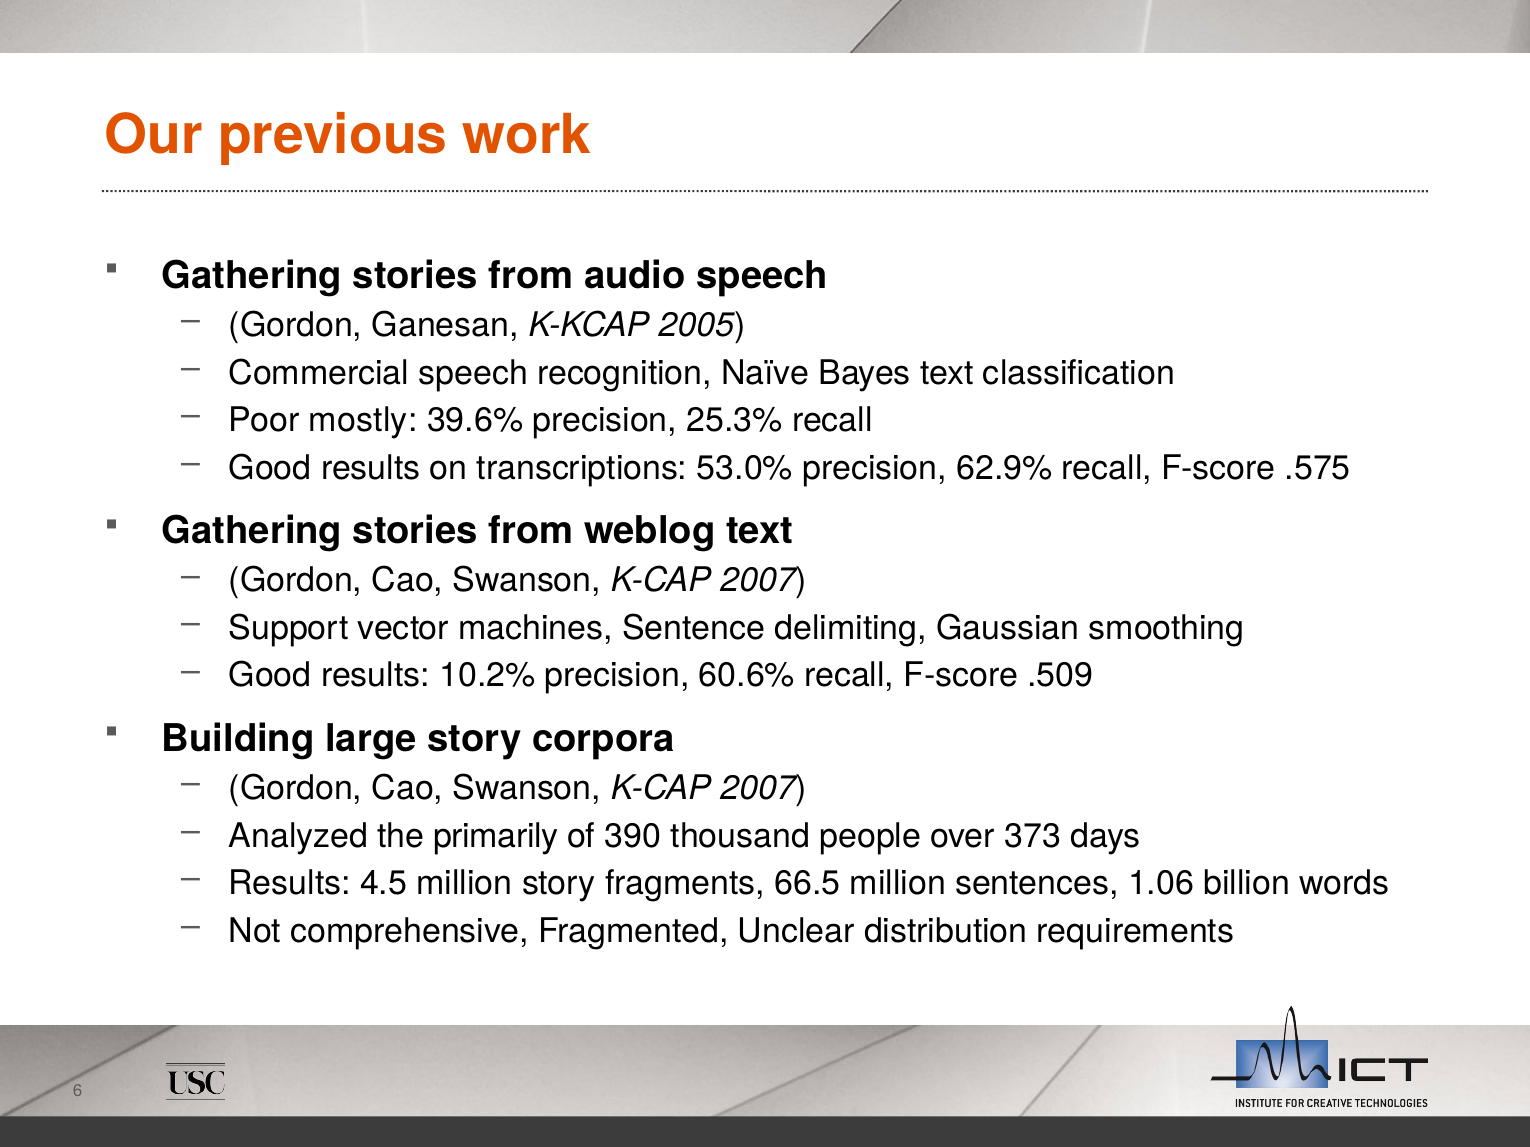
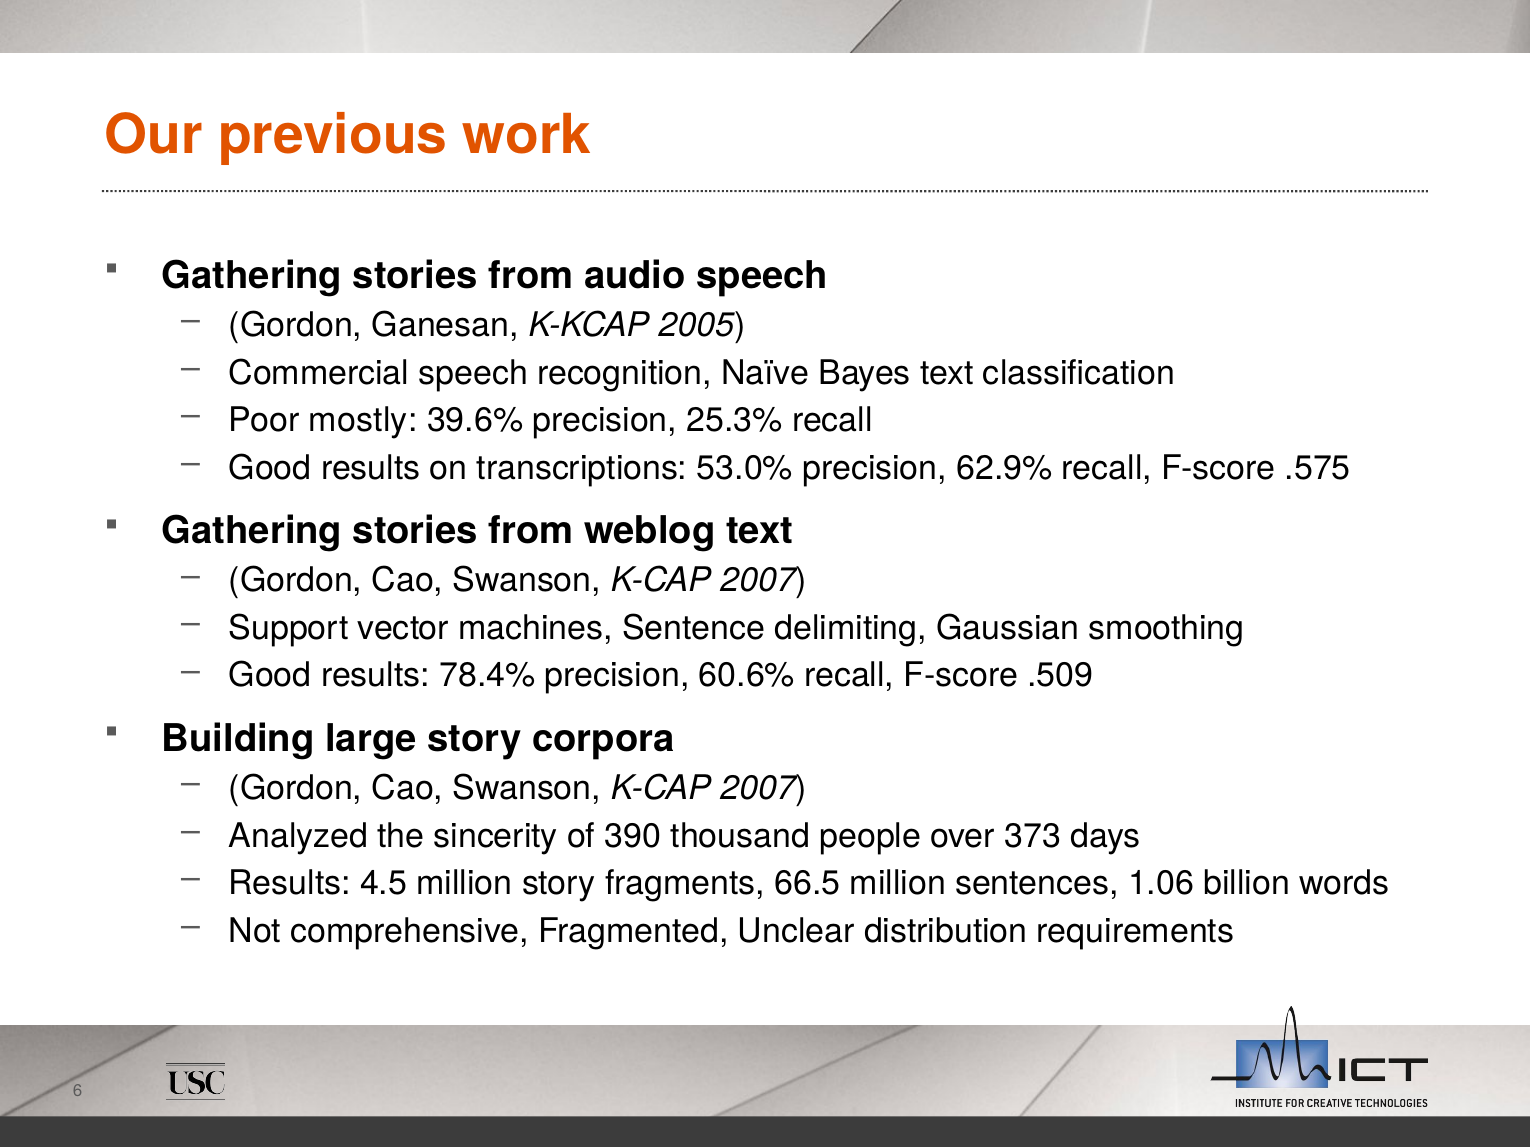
10.2%: 10.2% -> 78.4% (487, 676)
primarily: primarily -> sincerity (496, 836)
